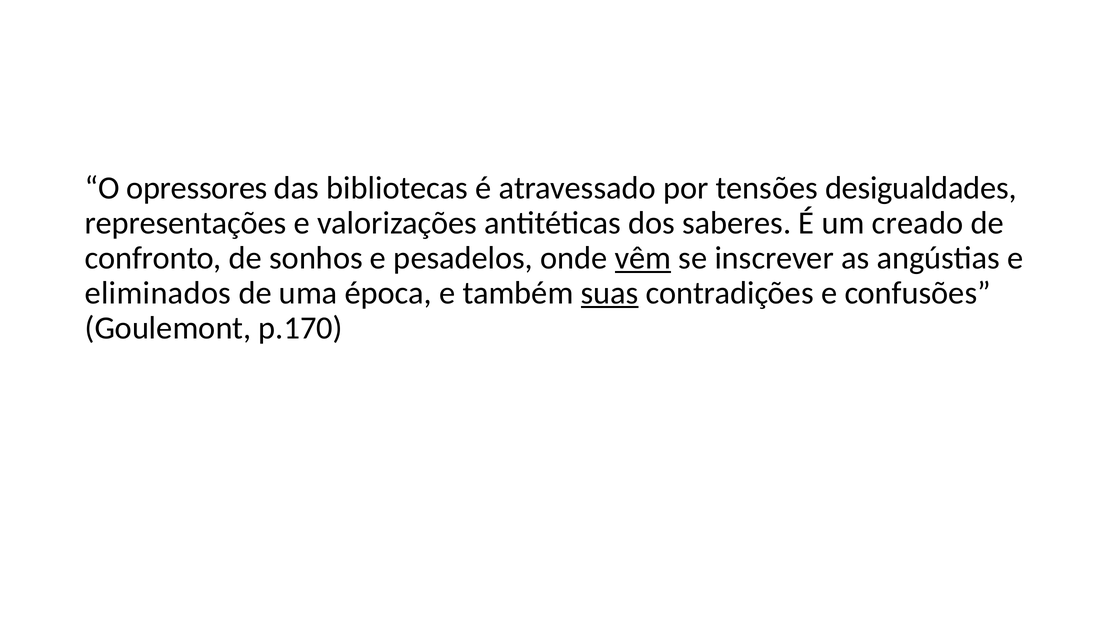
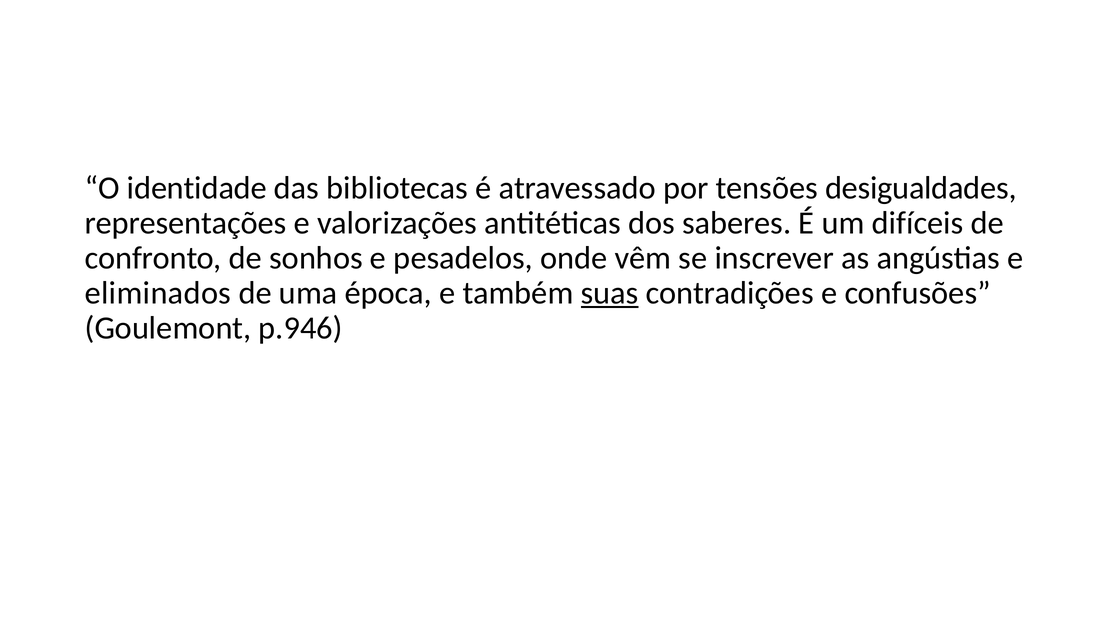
opressores: opressores -> identidade (197, 188)
creado: creado -> difíceis (918, 223)
vêm underline: present -> none (643, 258)
p.170: p.170 -> p.946 (301, 328)
